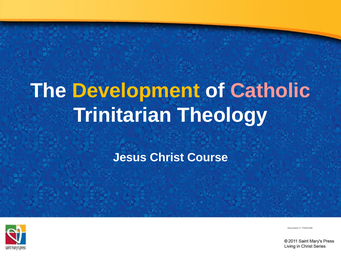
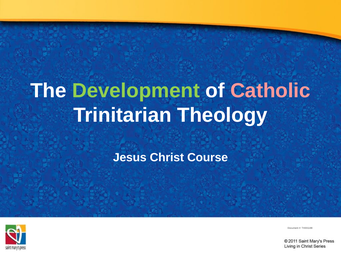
Development colour: yellow -> light green (136, 90)
